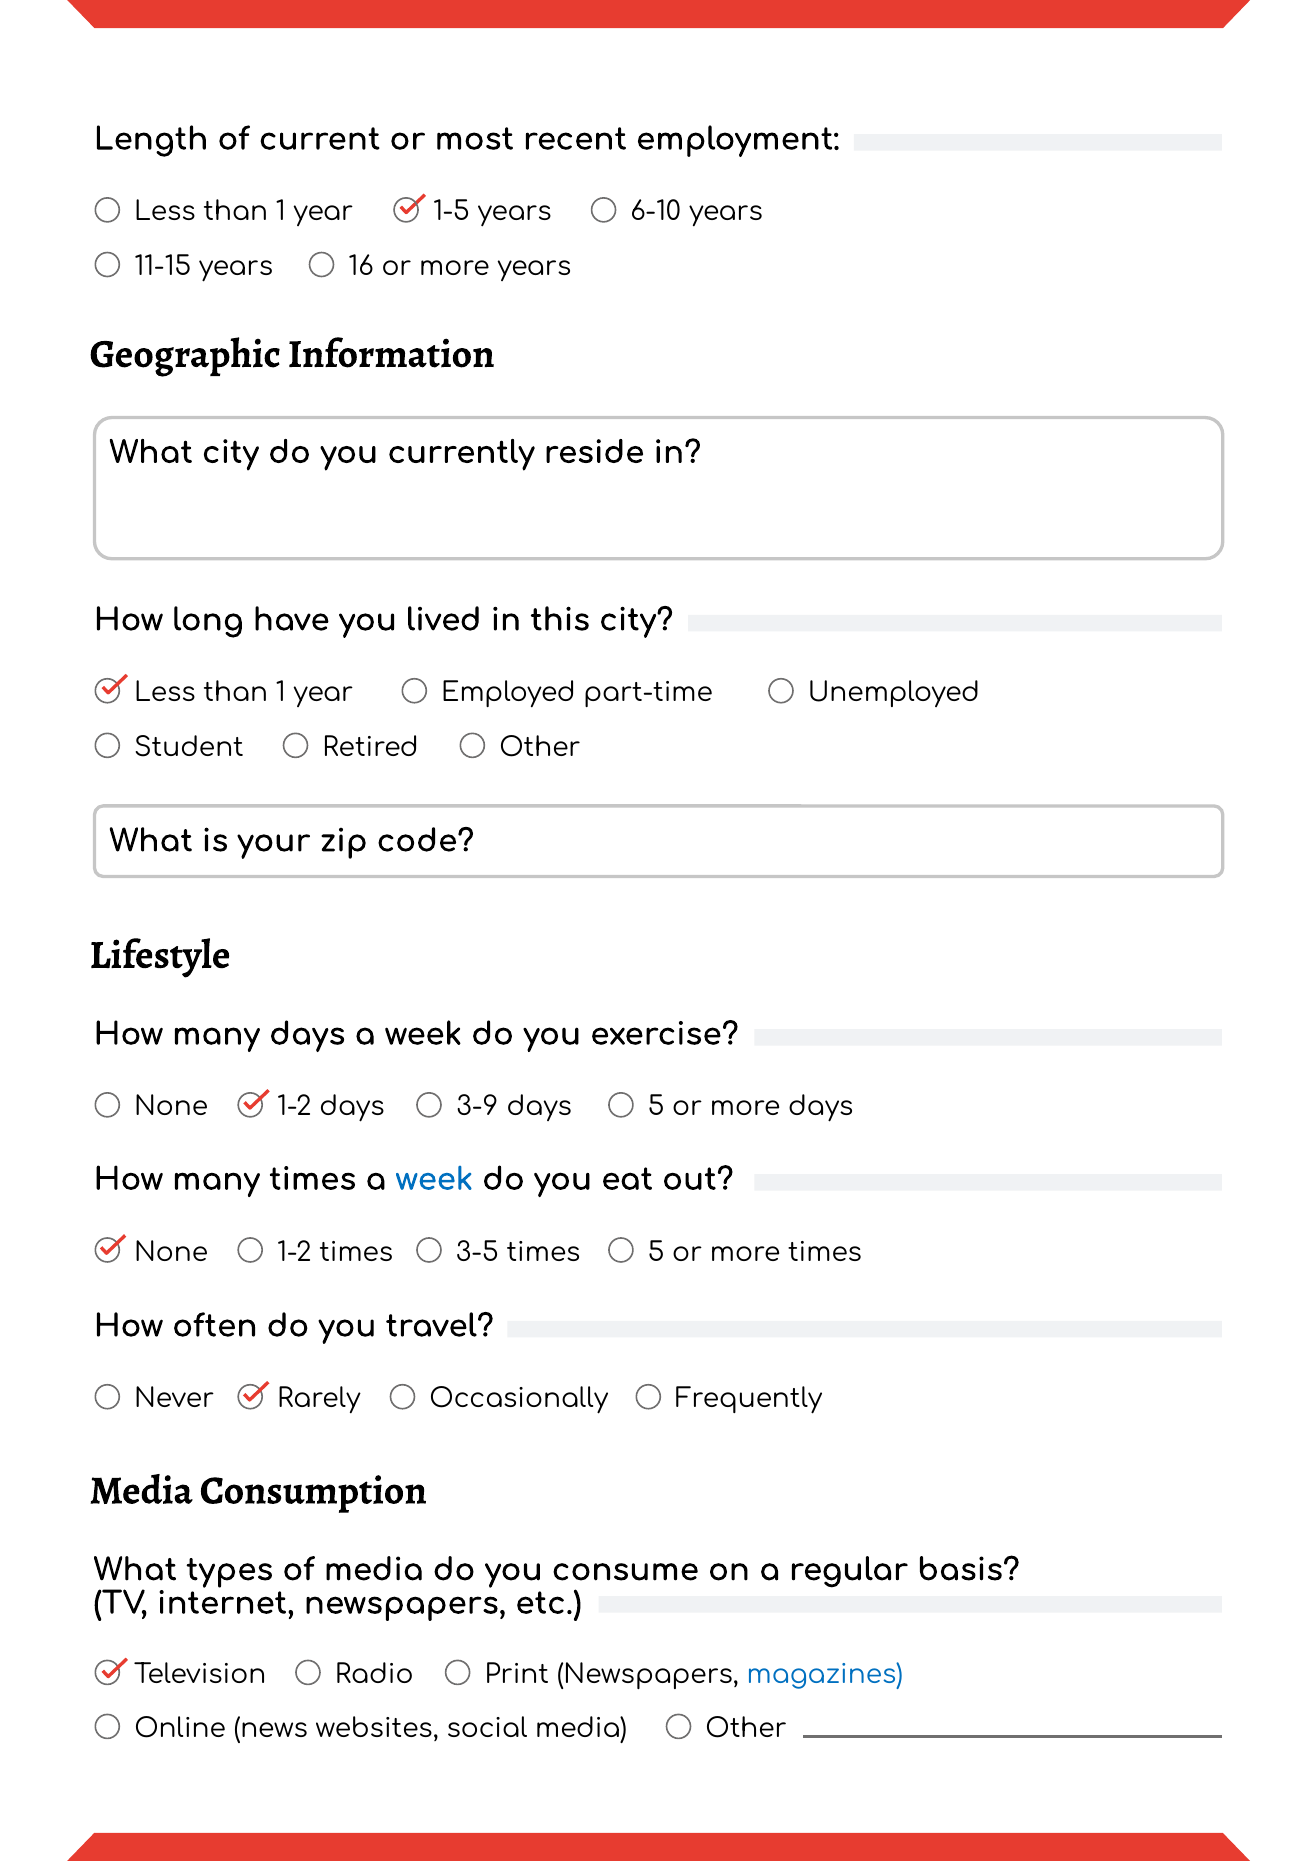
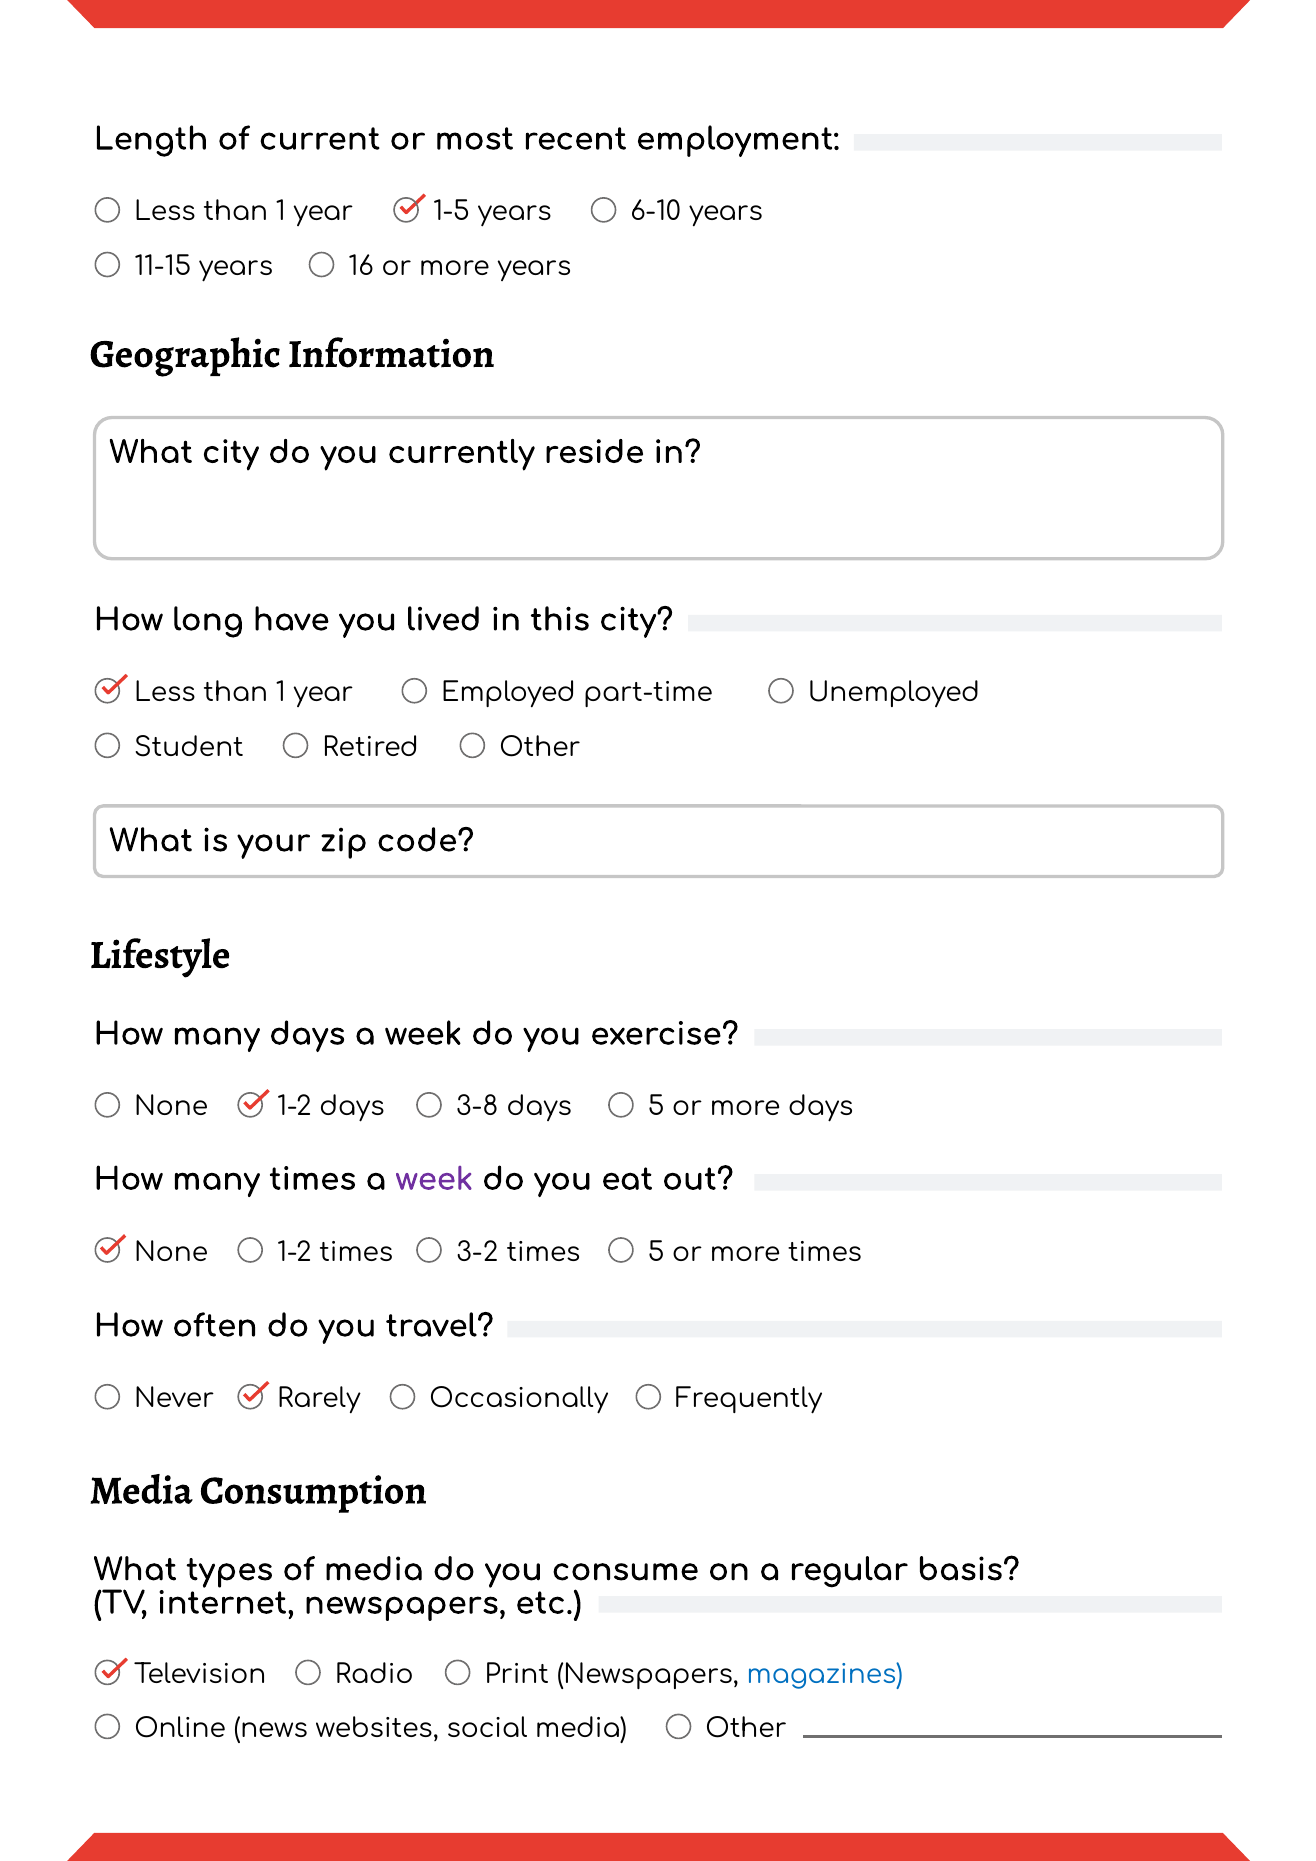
3-9: 3-9 -> 3-8 (477, 1107)
week colour: blue -> purple (434, 1180)
3-5: 3-5 -> 3-2 (477, 1252)
